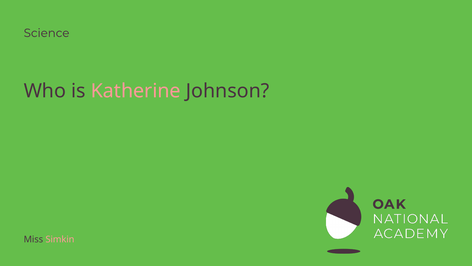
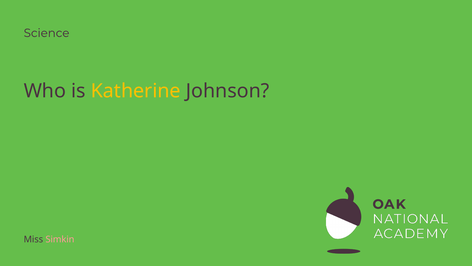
Katherine colour: pink -> yellow (136, 91)
